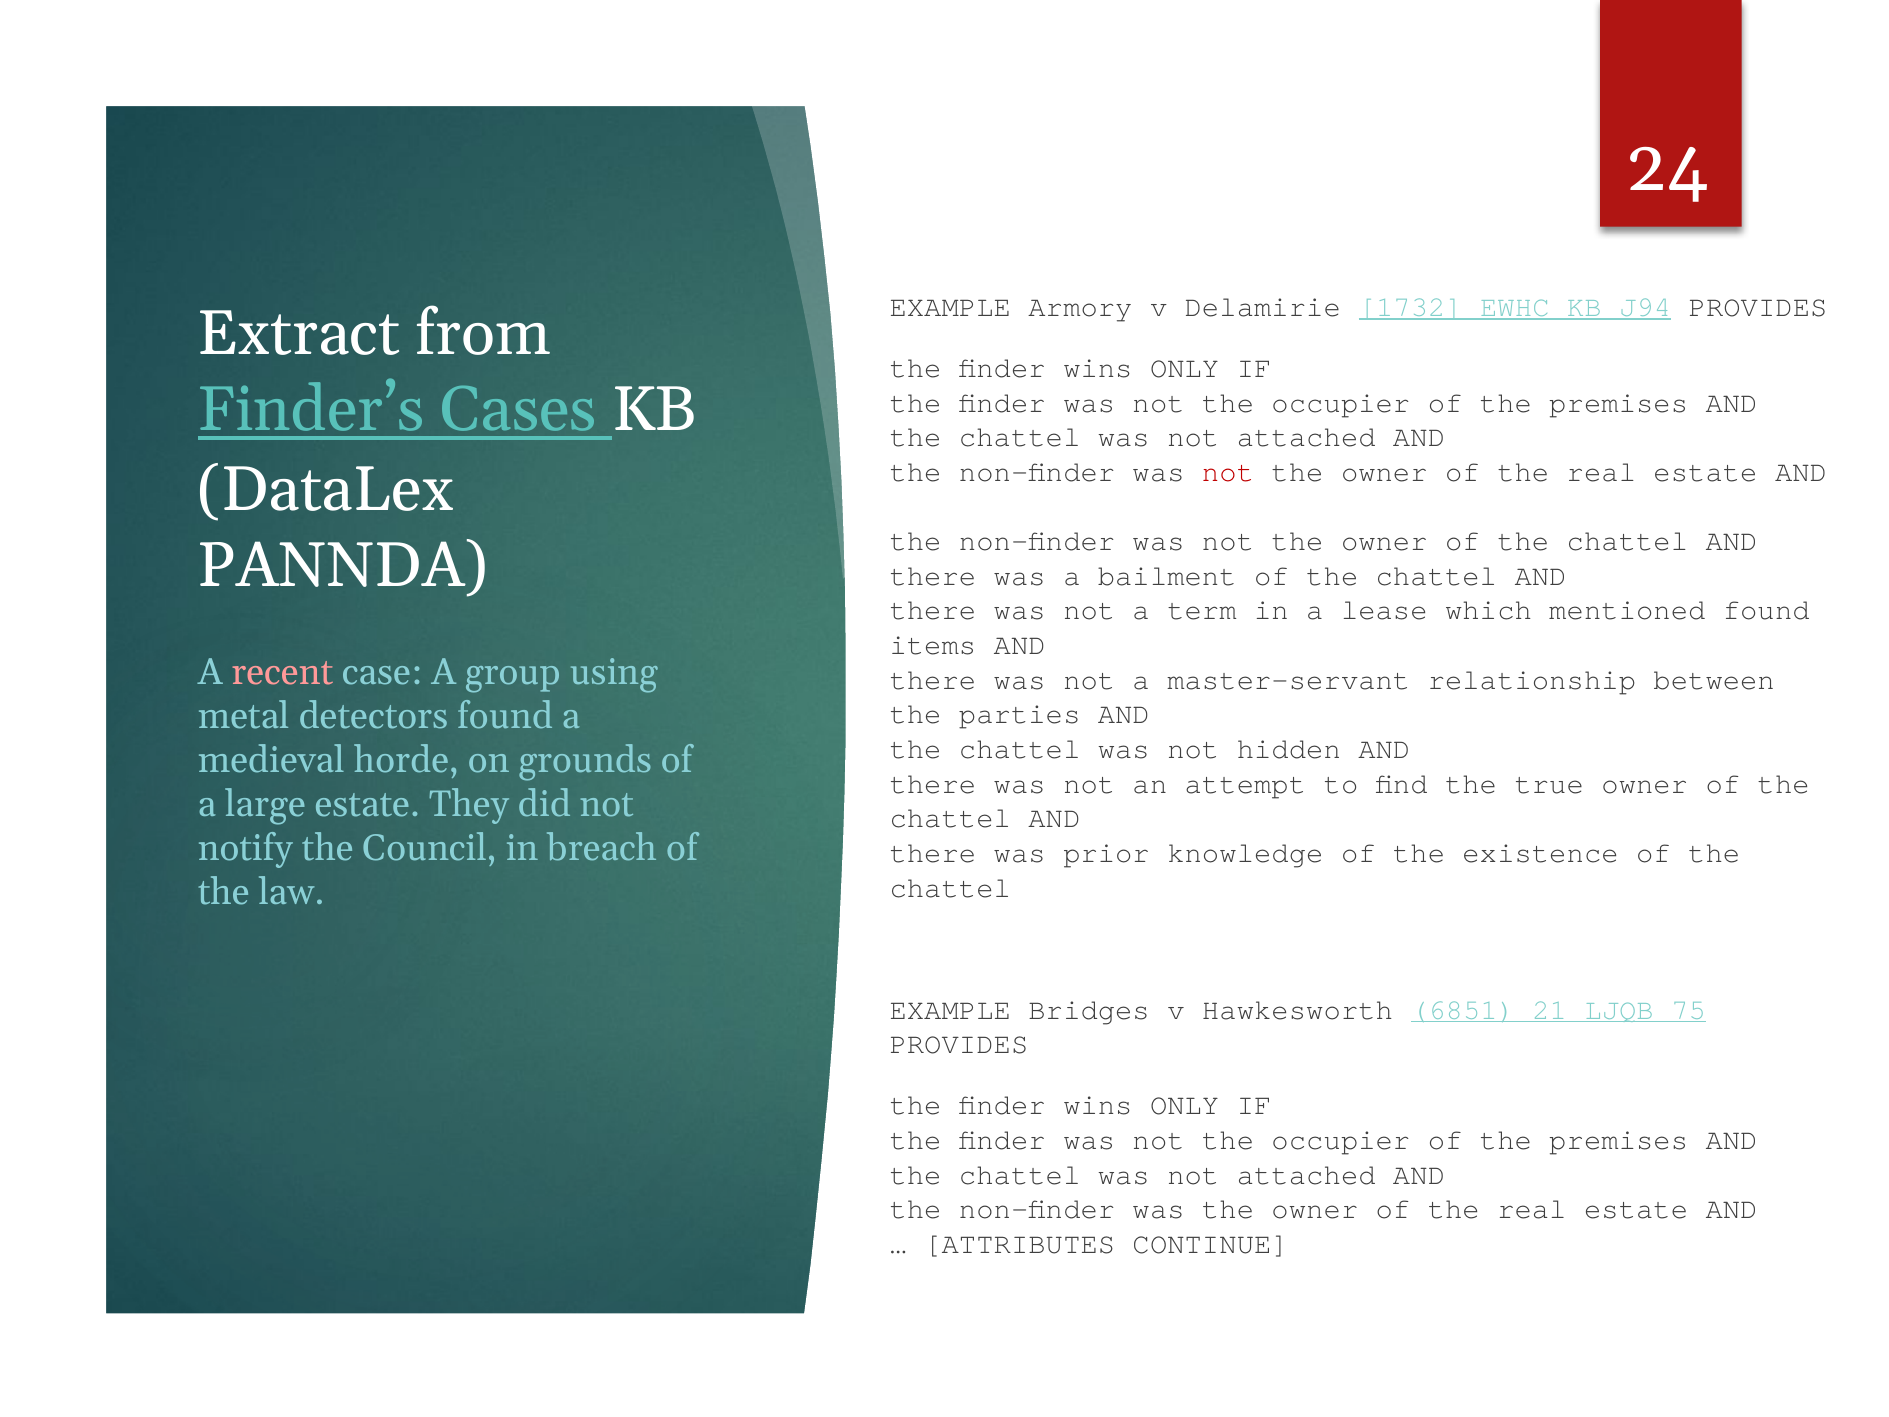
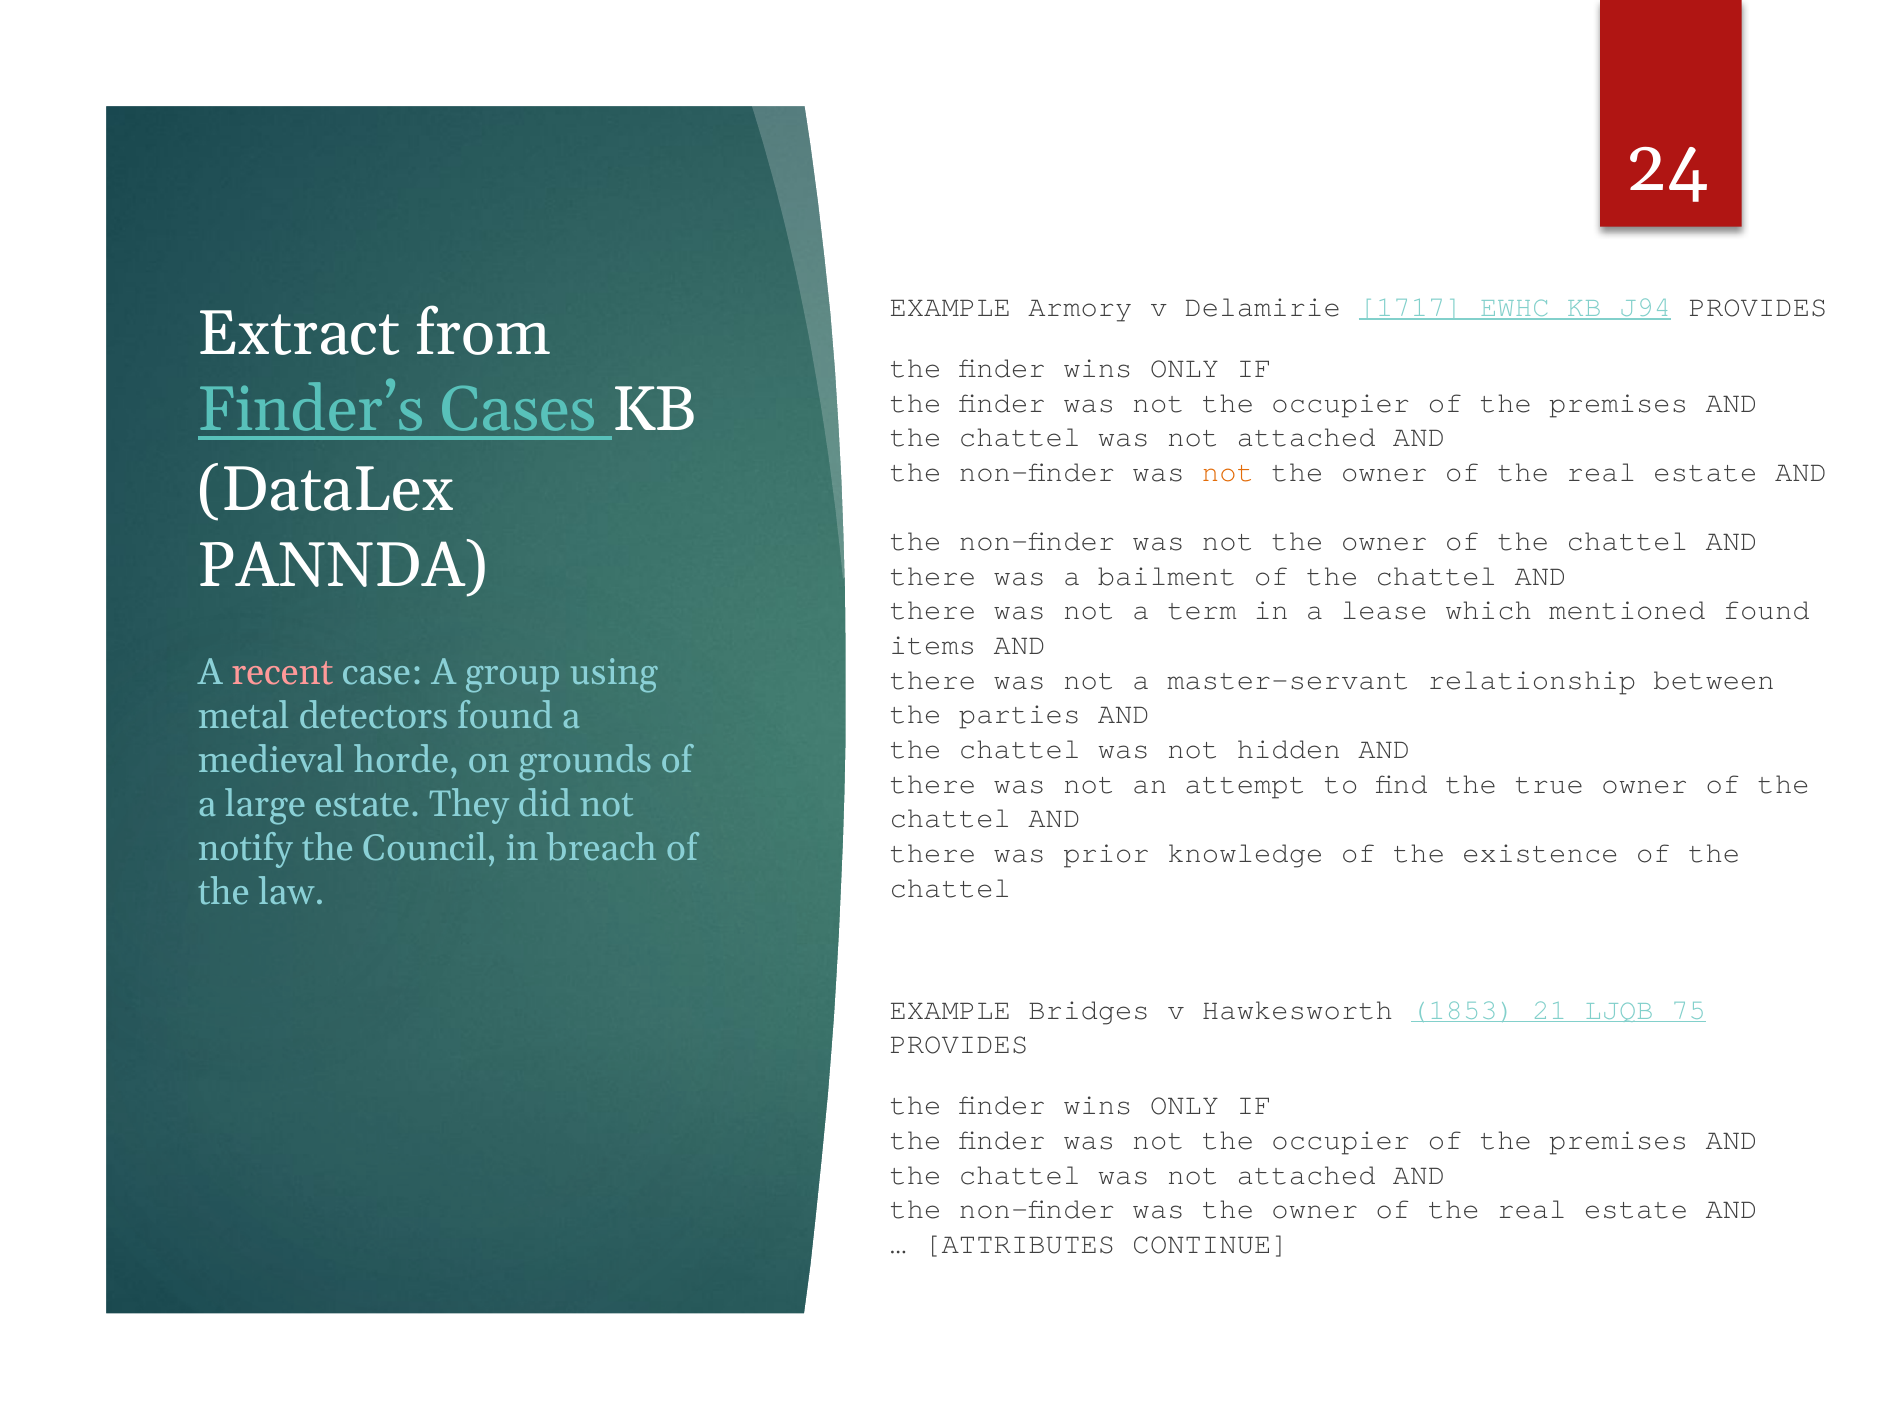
1732: 1732 -> 1717 (1411, 307)
not colour: red -> orange (1228, 472)
6851: 6851 -> 1853 (1463, 1009)
